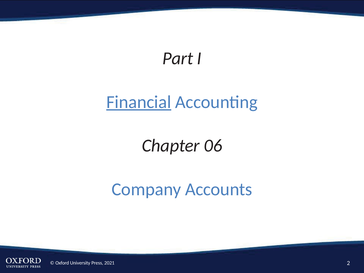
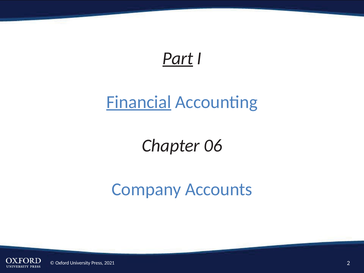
Part underline: none -> present (178, 58)
